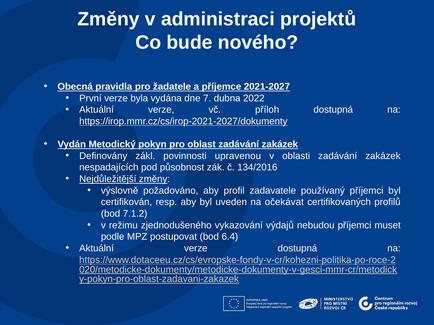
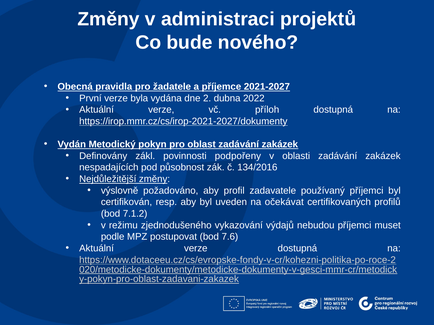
7: 7 -> 2 (207, 98)
upravenou: upravenou -> podpořeny (238, 156)
6.4: 6.4 -> 7.6 (230, 237)
